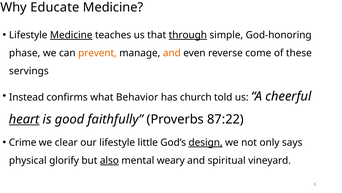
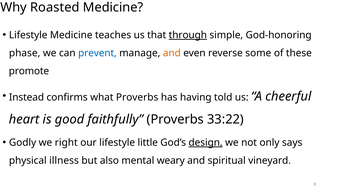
Educate: Educate -> Roasted (55, 7)
Medicine underline: present -> none (71, 35)
prevent colour: orange -> blue (97, 53)
come: come -> some (258, 53)
servings: servings -> promote (29, 71)
what Behavior: Behavior -> Proverbs (137, 97)
church: church -> having (196, 97)
heart underline: present -> none (24, 119)
87:22: 87:22 -> 33:22 (225, 119)
Crime: Crime -> Godly (23, 142)
clear: clear -> right (66, 142)
glorify: glorify -> illness (64, 160)
also underline: present -> none (109, 160)
